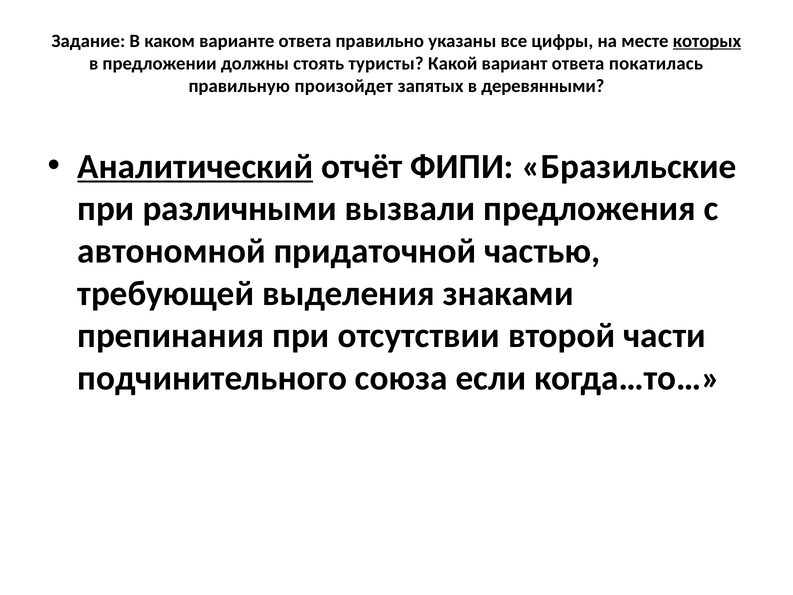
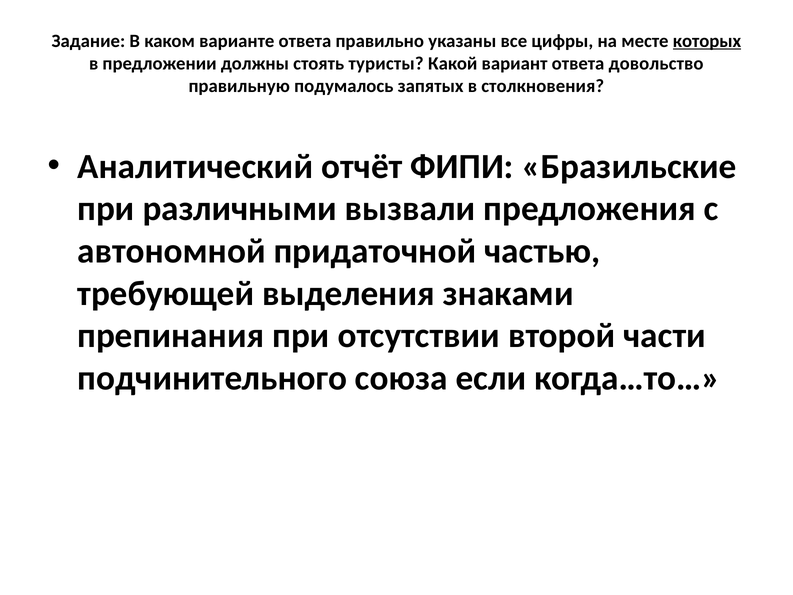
покатилась: покатилась -> довольство (656, 63)
произойдет: произойдет -> подумалось (344, 86)
деревянными: деревянными -> столкновения (543, 86)
Аналитический underline: present -> none (195, 166)
